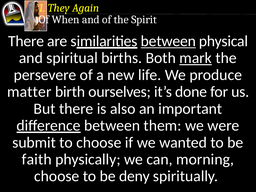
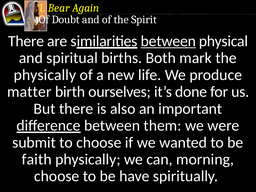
They: They -> Bear (59, 8)
When: When -> Doubt (66, 20)
mark underline: present -> none (196, 58)
persevere: persevere -> physically (45, 75)
deny: deny -> have (134, 176)
